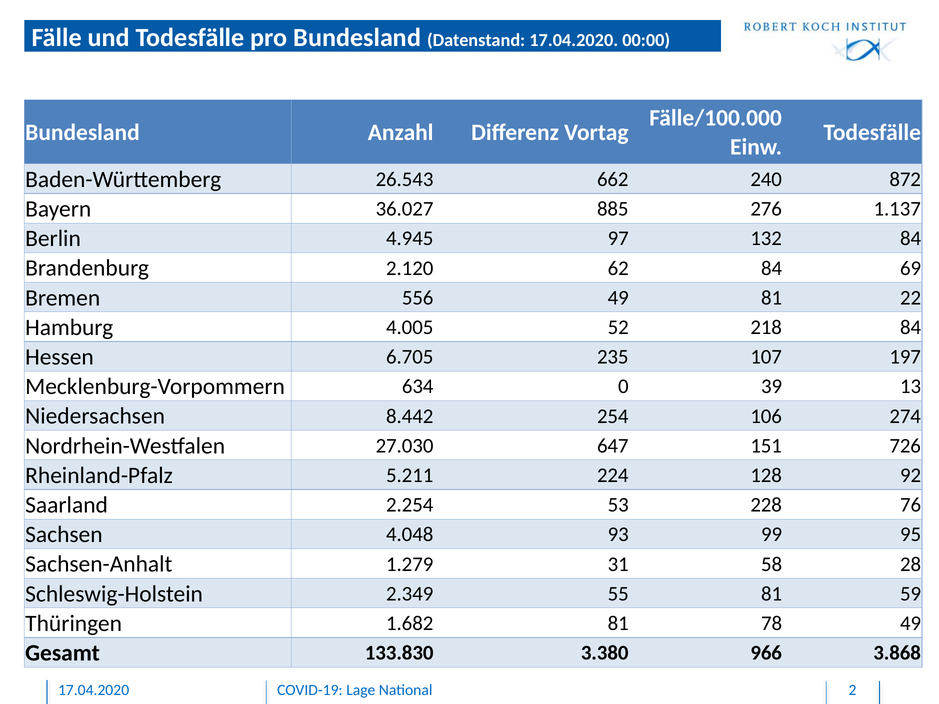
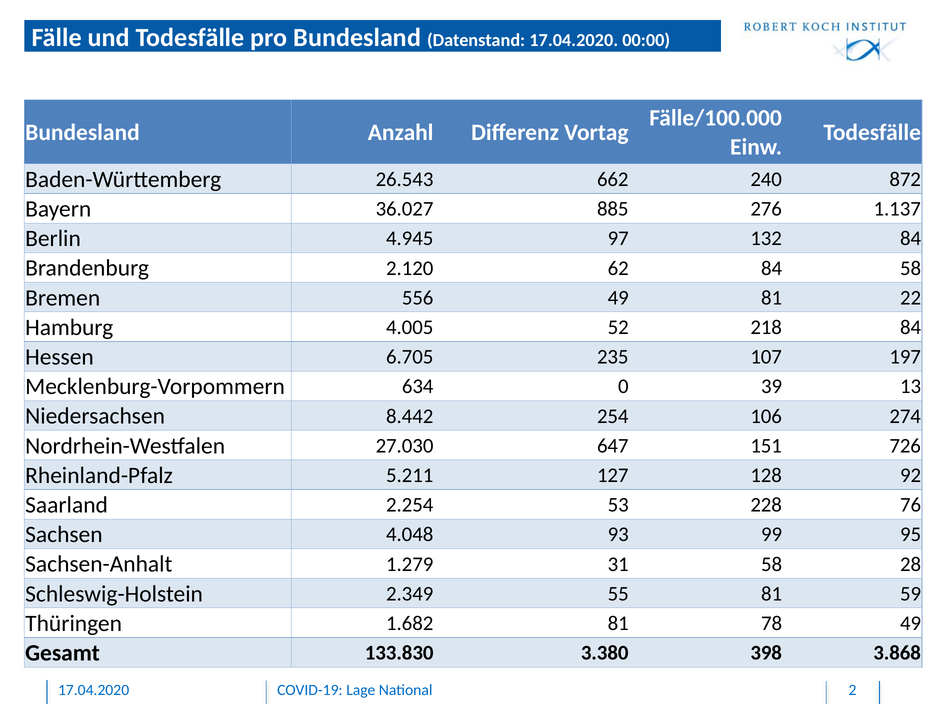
84 69: 69 -> 58 (911, 268)
224: 224 -> 127 (613, 476)
966: 966 -> 398 (766, 653)
